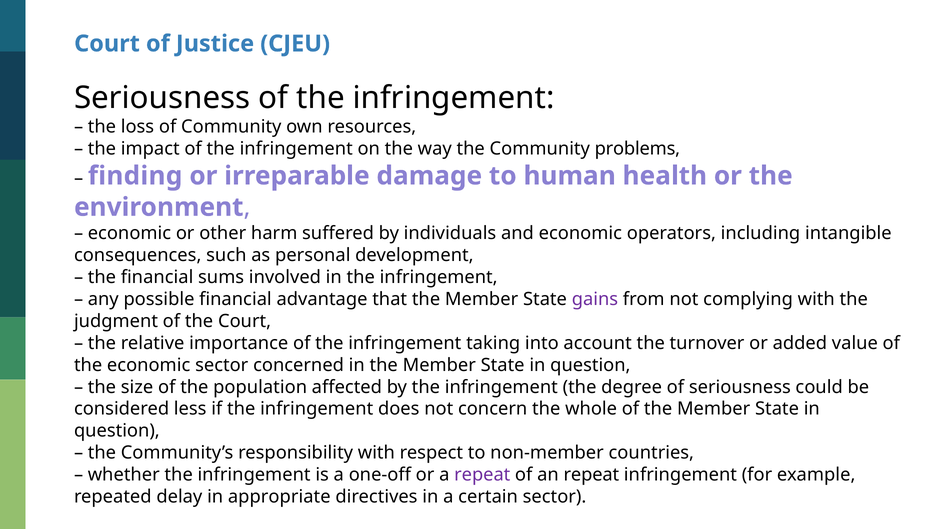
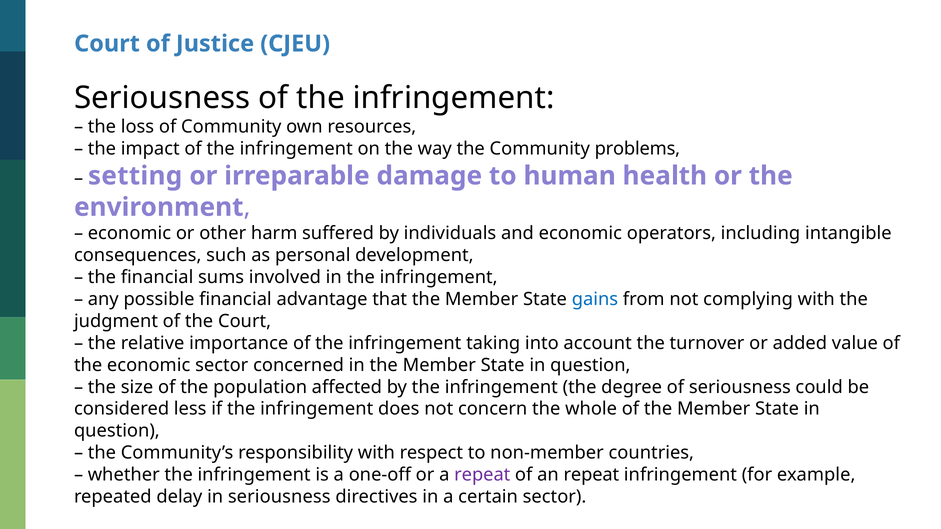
finding: finding -> setting (135, 176)
gains colour: purple -> blue (595, 299)
in appropriate: appropriate -> seriousness (279, 497)
